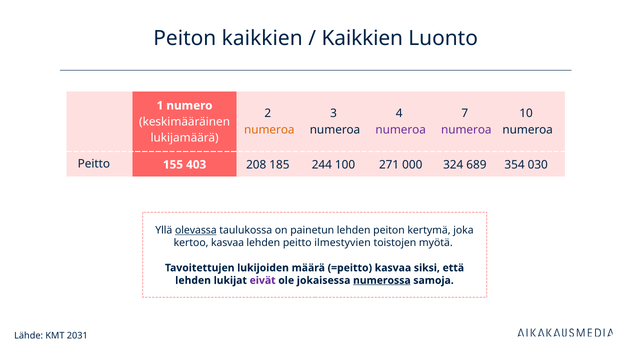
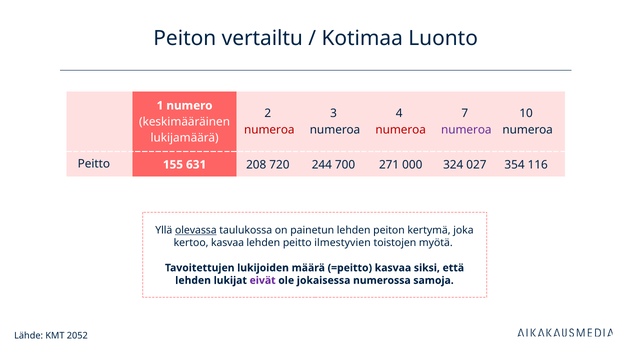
Peiton kaikkien: kaikkien -> vertailtu (262, 38)
Kaikkien: Kaikkien -> Kotimaa (362, 38)
numeroa colour: orange -> red (269, 130)
numeroa colour: purple -> red (401, 130)
403: 403 -> 631 (196, 165)
185: 185 -> 720 (279, 165)
100: 100 -> 700 (345, 165)
689: 689 -> 027 (476, 165)
030: 030 -> 116 (538, 165)
numerossa underline: present -> none (382, 280)
2031: 2031 -> 2052 (77, 335)
